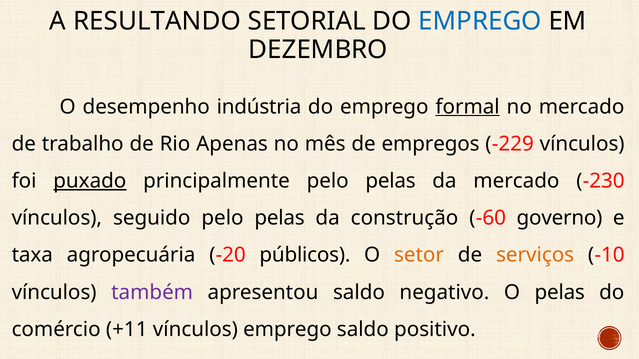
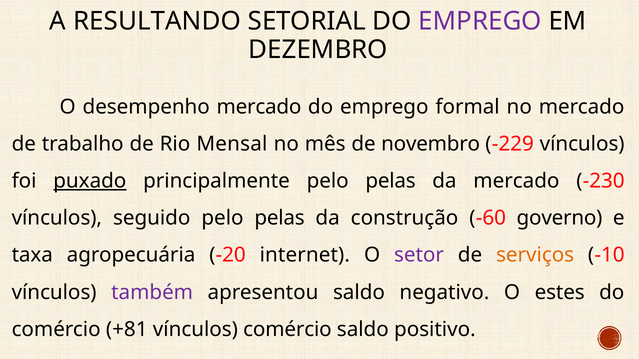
EMPREGO colour: blue -> purple (480, 21)
desempenho indústria: indústria -> mercado (259, 107)
formal underline: present -> none (468, 107)
Apenas: Apenas -> Mensal (232, 144)
empregos: empregos -> novembro (431, 144)
públicos: públicos -> internet (305, 255)
setor colour: orange -> purple (419, 255)
O pelas: pelas -> estes (560, 293)
+11: +11 -> +81 (127, 330)
vínculos emprego: emprego -> comércio (287, 330)
